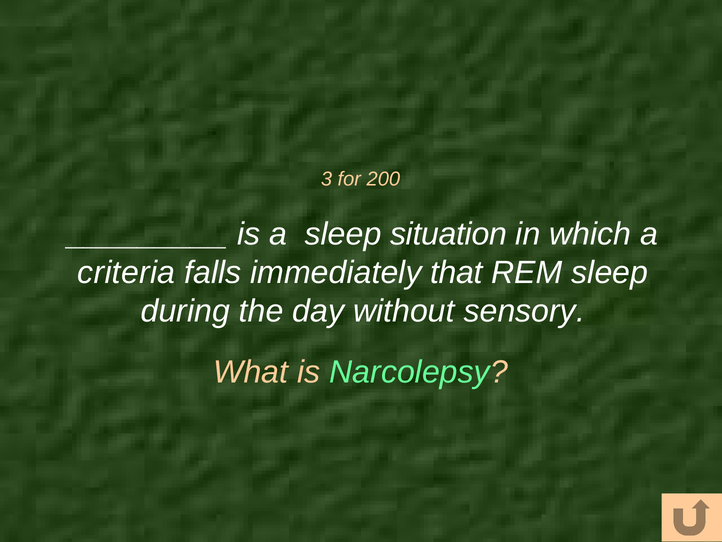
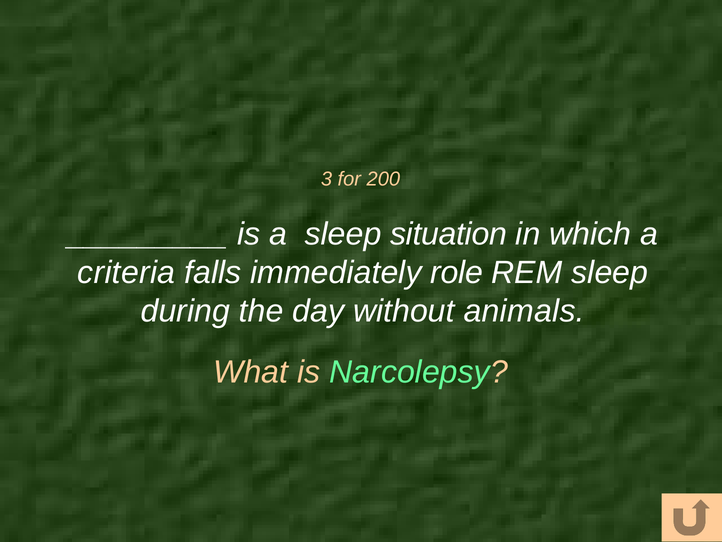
that: that -> role (457, 272)
sensory: sensory -> animals (524, 311)
